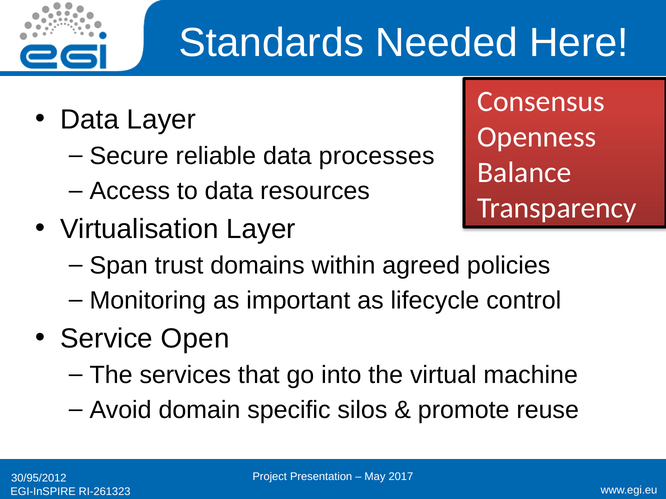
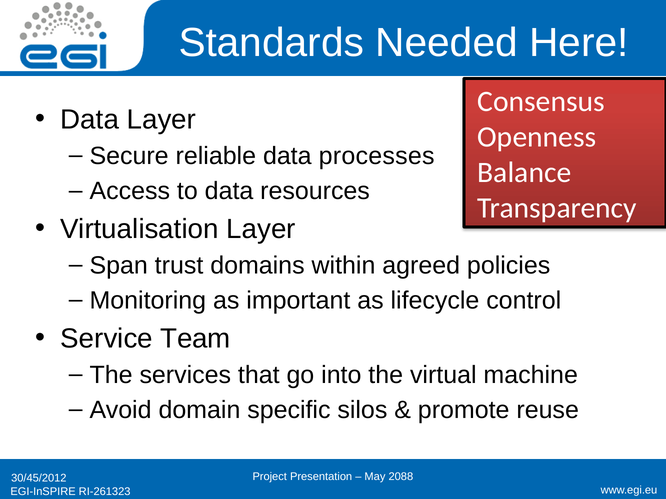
Open: Open -> Team (195, 339)
30/95/2012: 30/95/2012 -> 30/45/2012 (39, 479)
2017: 2017 -> 2088 (401, 477)
